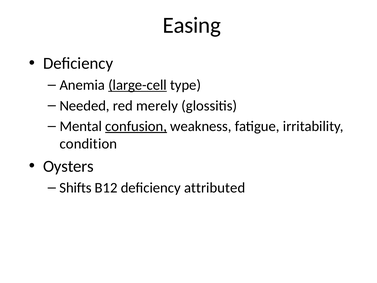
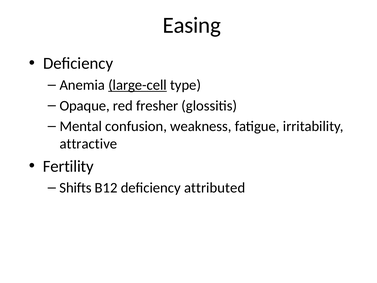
Needed: Needed -> Opaque (85, 106)
merely: merely -> fresher (157, 106)
confusion underline: present -> none (136, 126)
condition: condition -> attractive (88, 144)
Oysters: Oysters -> Fertility (68, 166)
